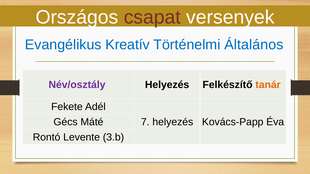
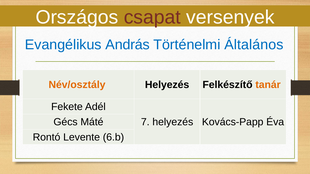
Kreatív: Kreatív -> András (128, 45)
Név/osztály colour: purple -> orange (77, 85)
3.b: 3.b -> 6.b (113, 137)
